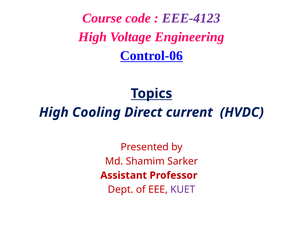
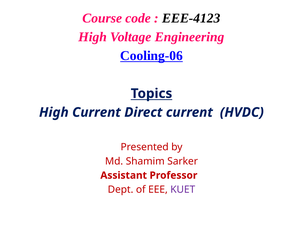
EEE-4123 colour: purple -> black (191, 18)
Control-06: Control-06 -> Cooling-06 (151, 56)
High Cooling: Cooling -> Current (96, 112)
